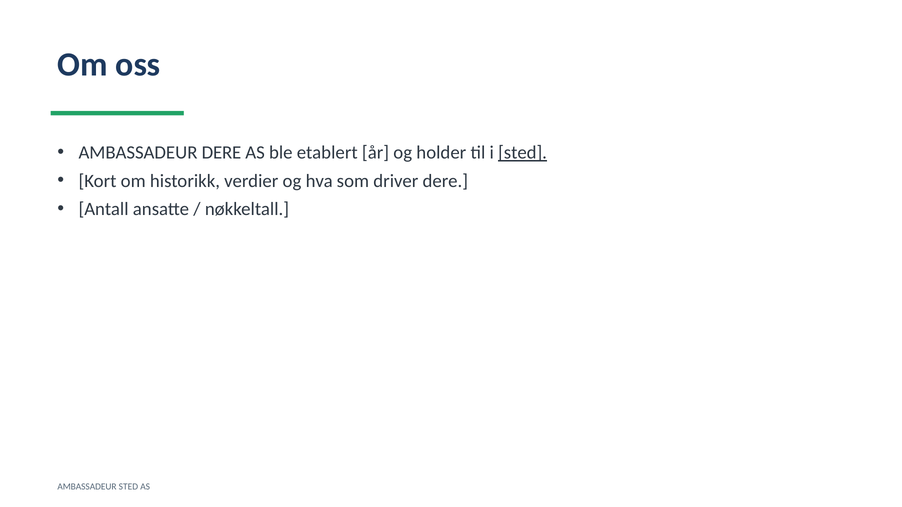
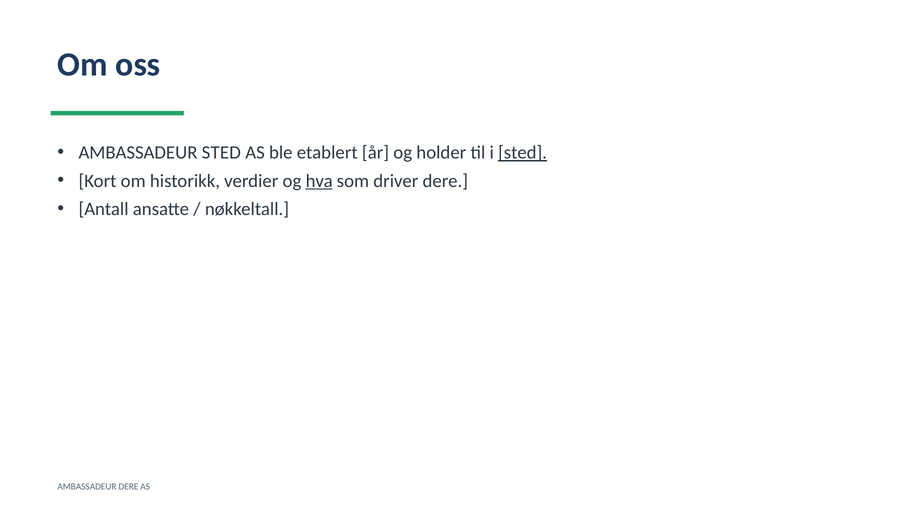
AMBASSADEUR DERE: DERE -> STED (221, 153)
hva underline: none -> present (319, 181)
AMBASSADEUR STED: STED -> DERE (128, 487)
